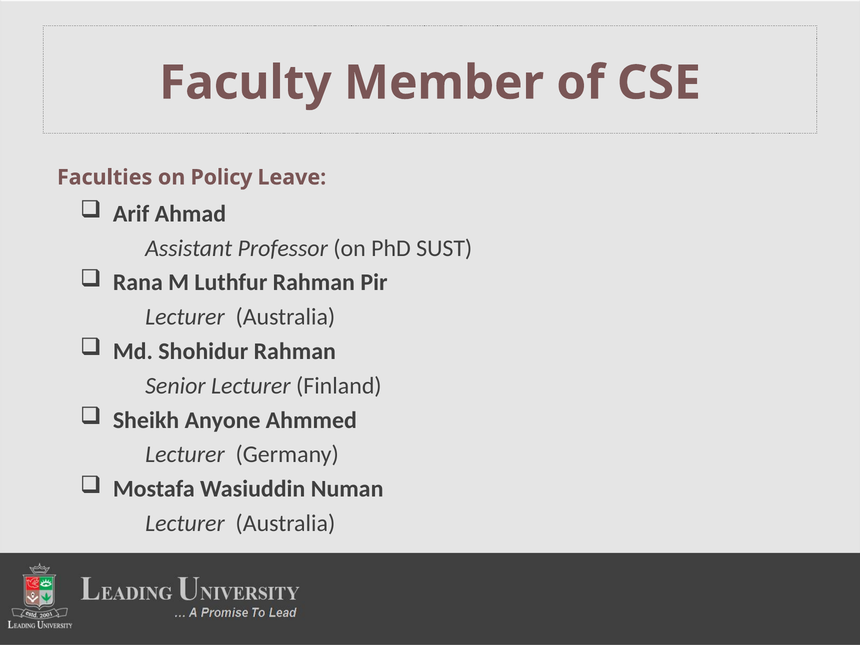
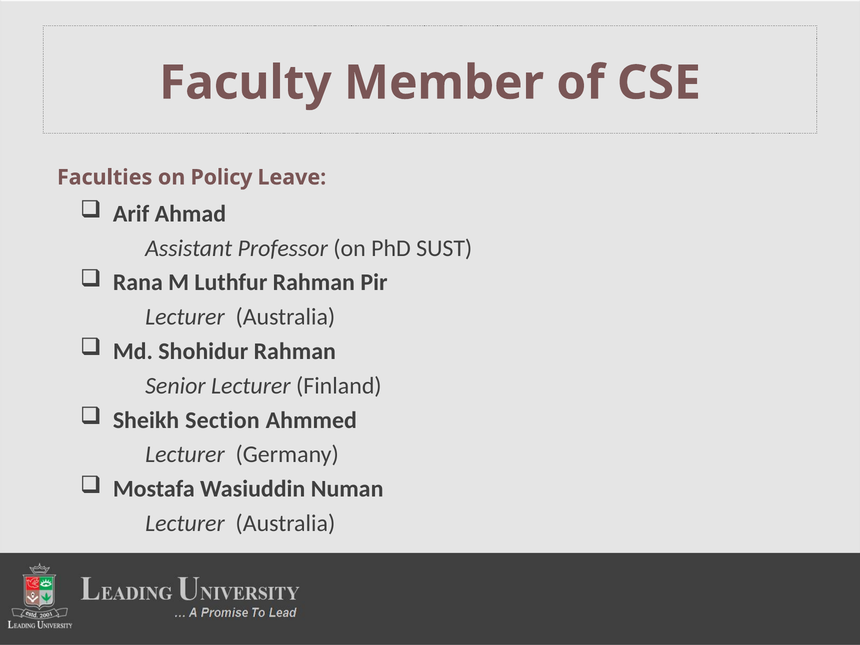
Anyone: Anyone -> Section (222, 420)
